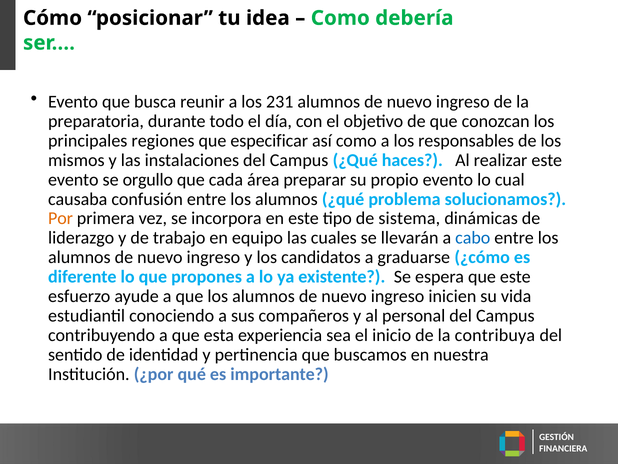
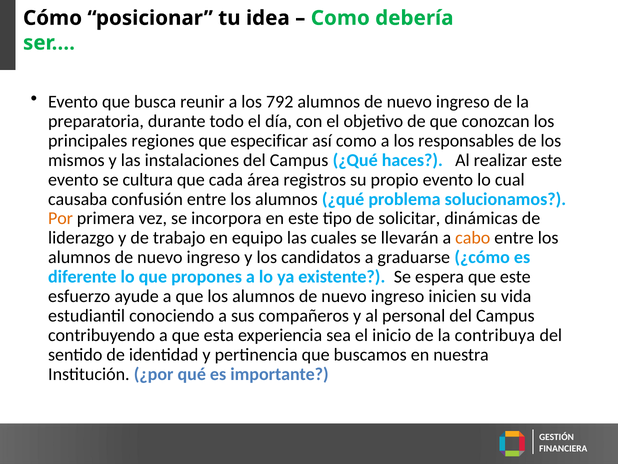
231: 231 -> 792 (280, 102)
orgullo: orgullo -> cultura (148, 179)
preparar: preparar -> registros (315, 179)
sistema: sistema -> solicitar (409, 218)
cabo colour: blue -> orange (473, 238)
